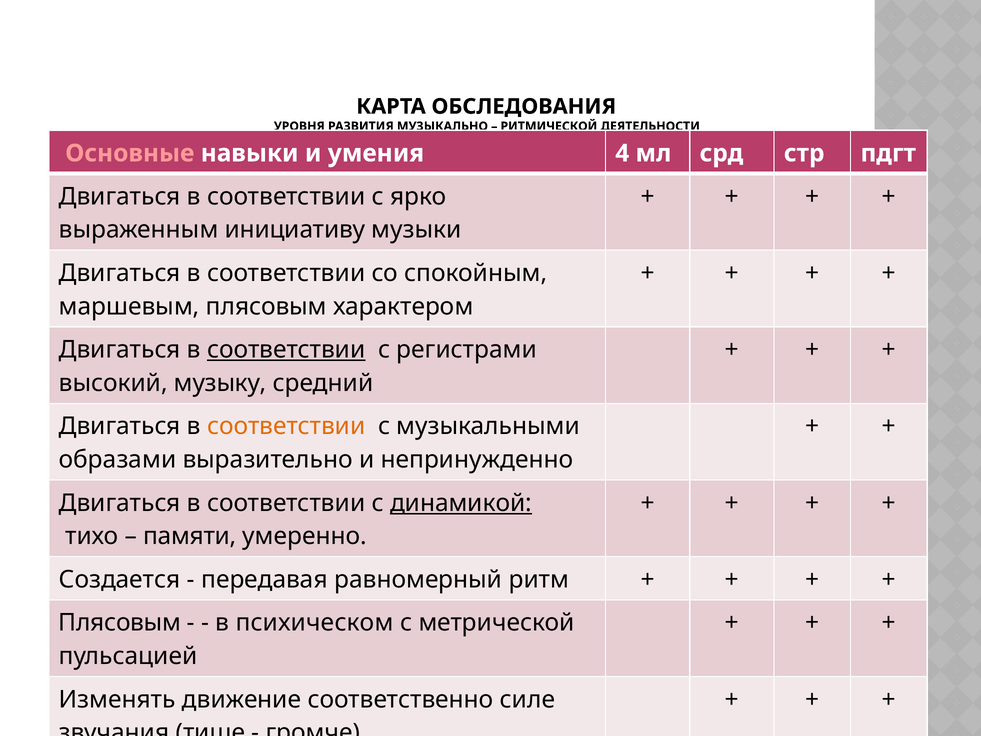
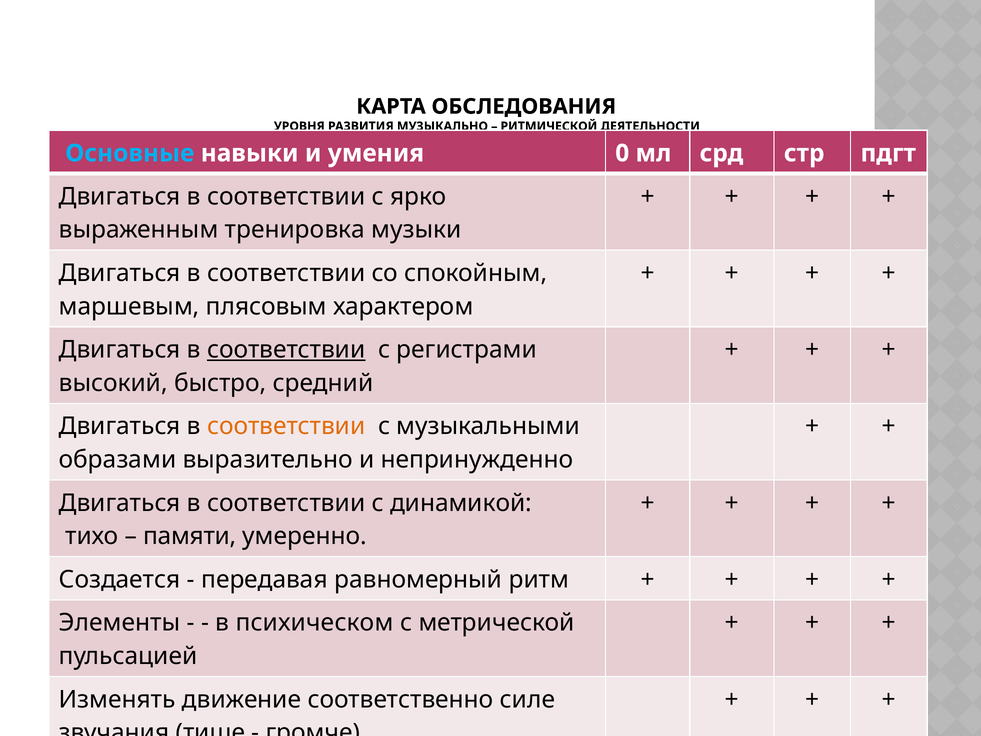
Основные colour: pink -> light blue (130, 153)
4: 4 -> 0 (622, 153)
инициативу: инициативу -> тренировка (295, 230)
музыку: музыку -> быстро (220, 383)
динамикой underline: present -> none (461, 503)
Плясовым: Плясовым -> Элементы (120, 623)
